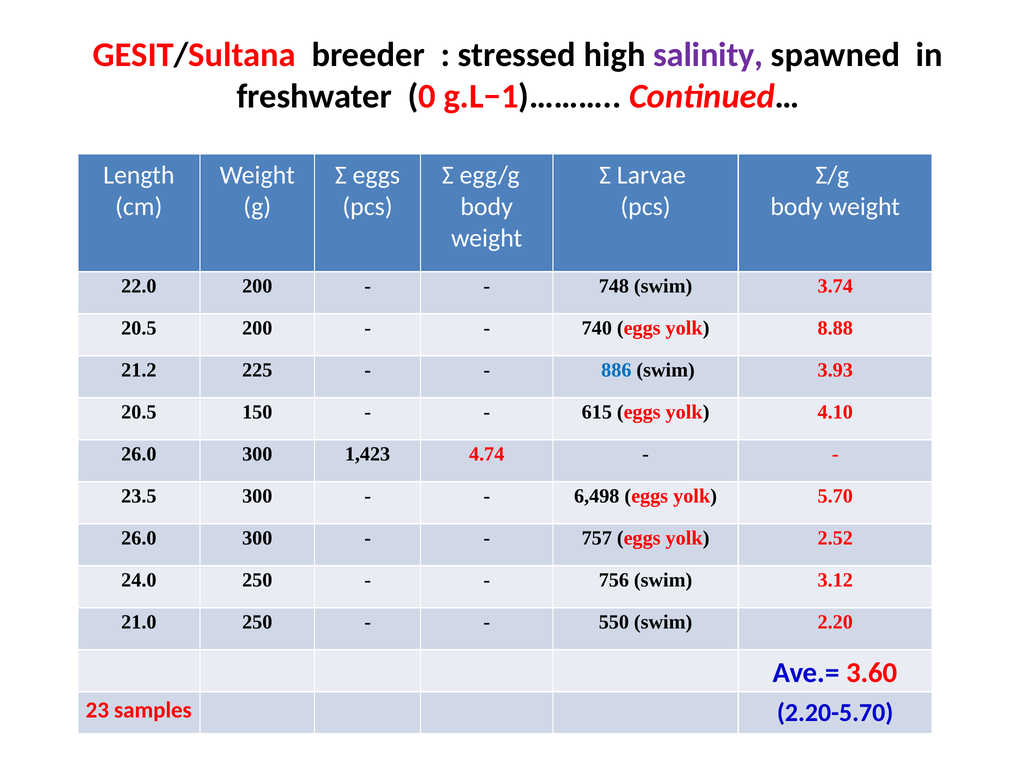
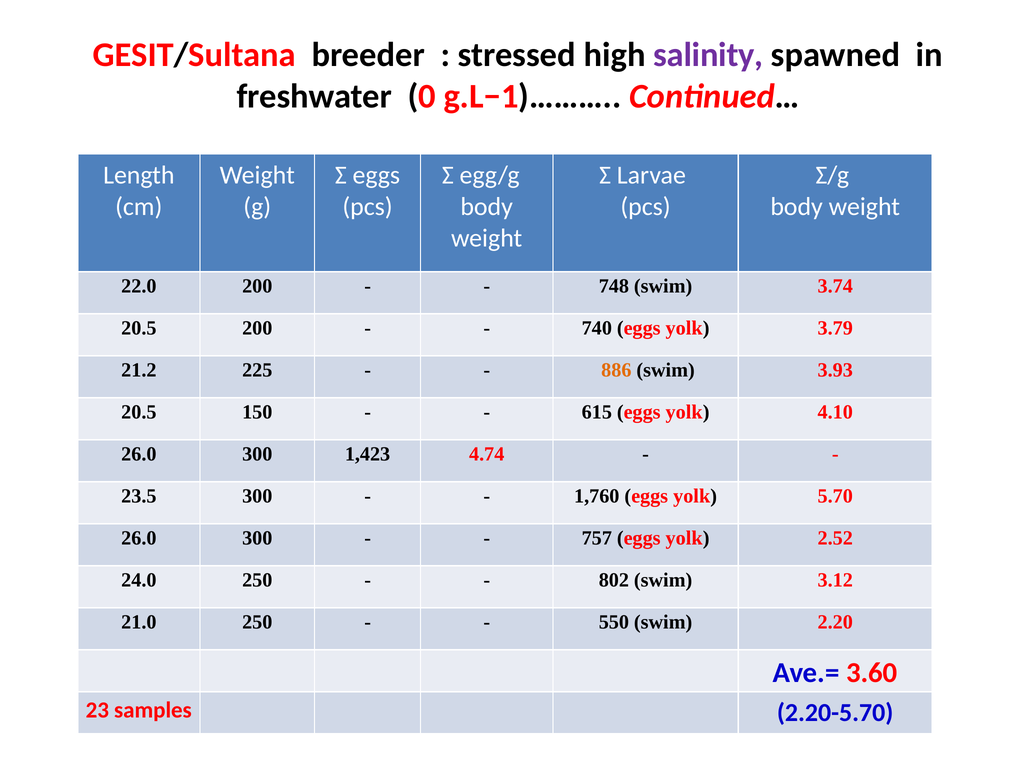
8.88: 8.88 -> 3.79 (835, 328)
886 colour: blue -> orange (616, 370)
6,498: 6,498 -> 1,760 (597, 496)
756: 756 -> 802 (614, 580)
